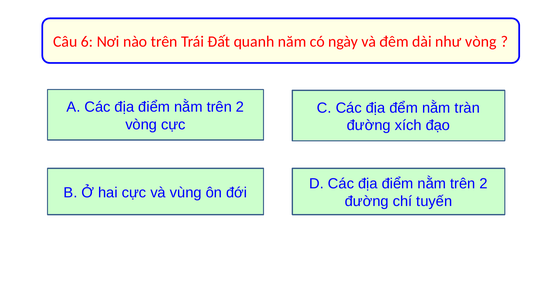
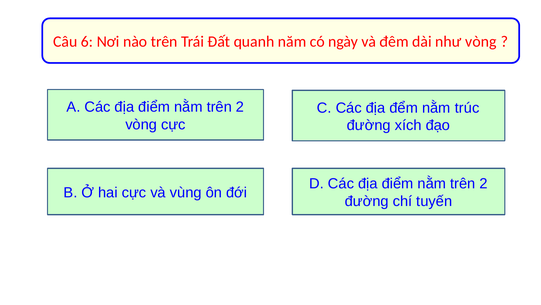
tràn: tràn -> trúc (467, 108)
